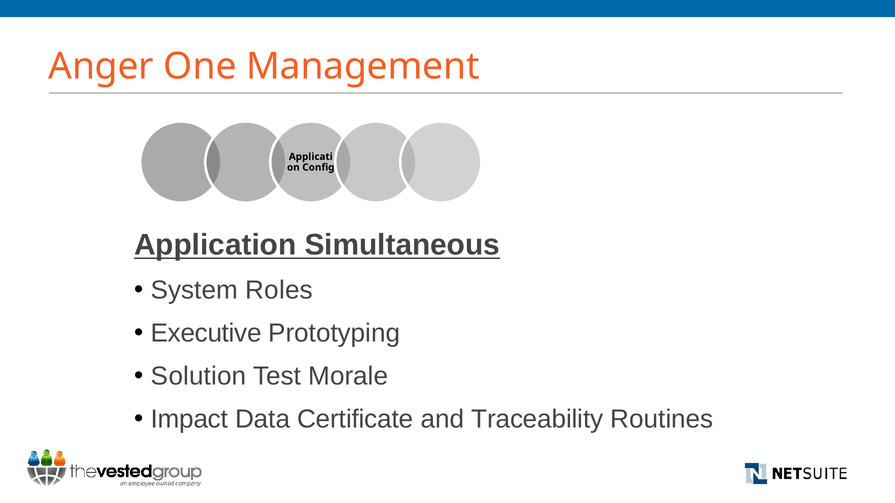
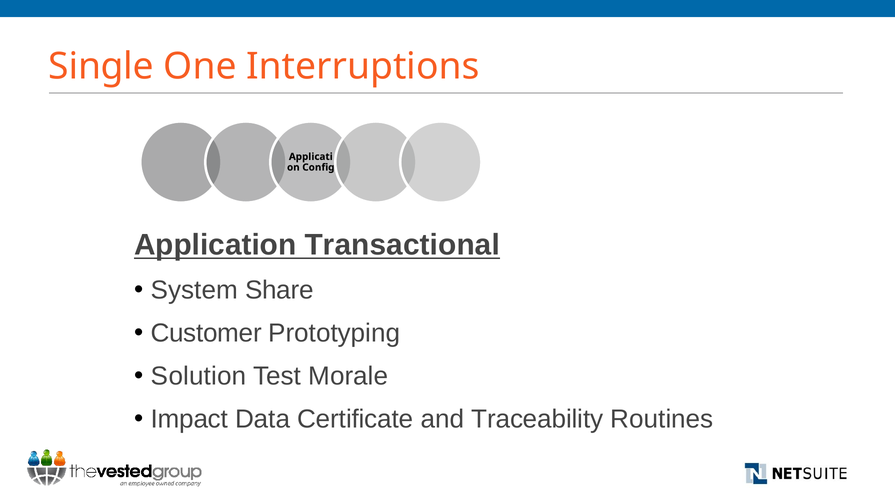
Anger: Anger -> Single (101, 67)
Management: Management -> Interruptions (363, 67)
Simultaneous: Simultaneous -> Transactional (402, 245)
Roles: Roles -> Share (279, 290)
Executive: Executive -> Customer (206, 333)
